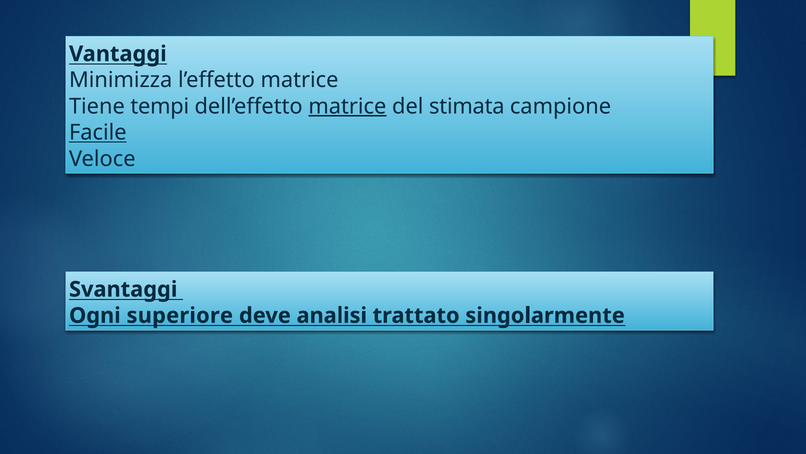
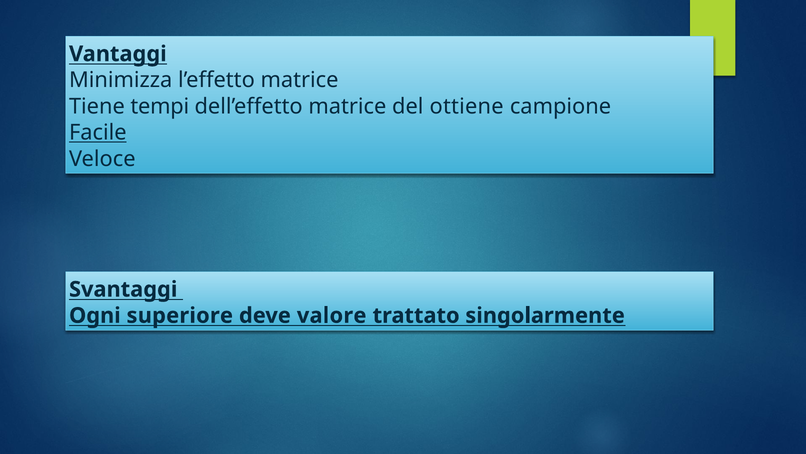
matrice underline: present -> none (347, 106)
stimata: stimata -> ottiene (467, 106)
analisi: analisi -> valore (332, 315)
